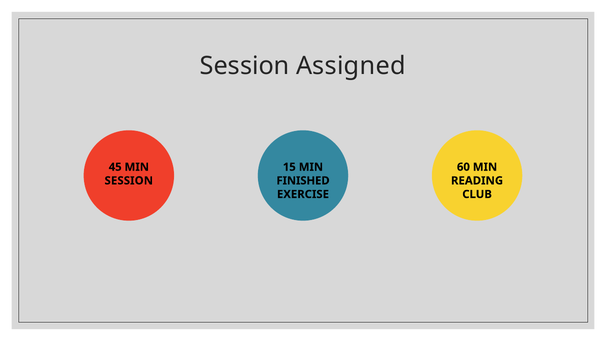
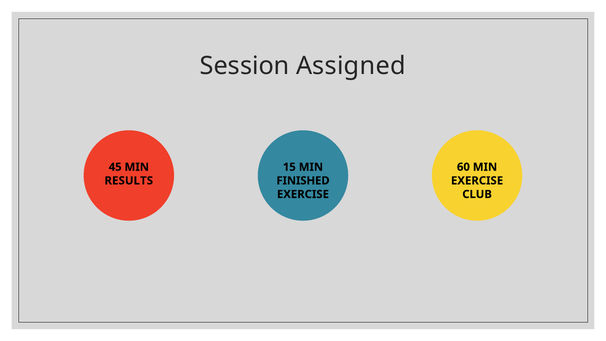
SESSION: SESSION -> RESULTS (129, 181)
READING: READING -> EXERCISE (477, 181)
